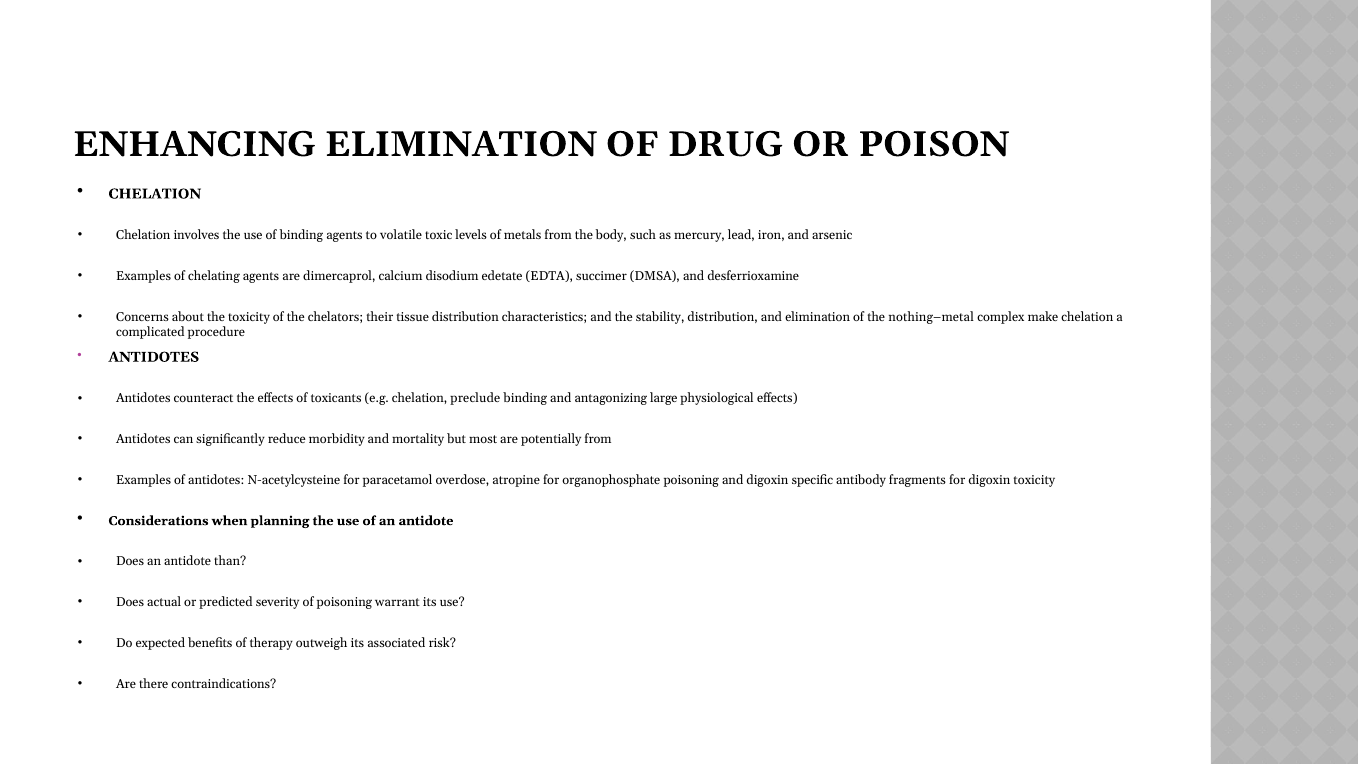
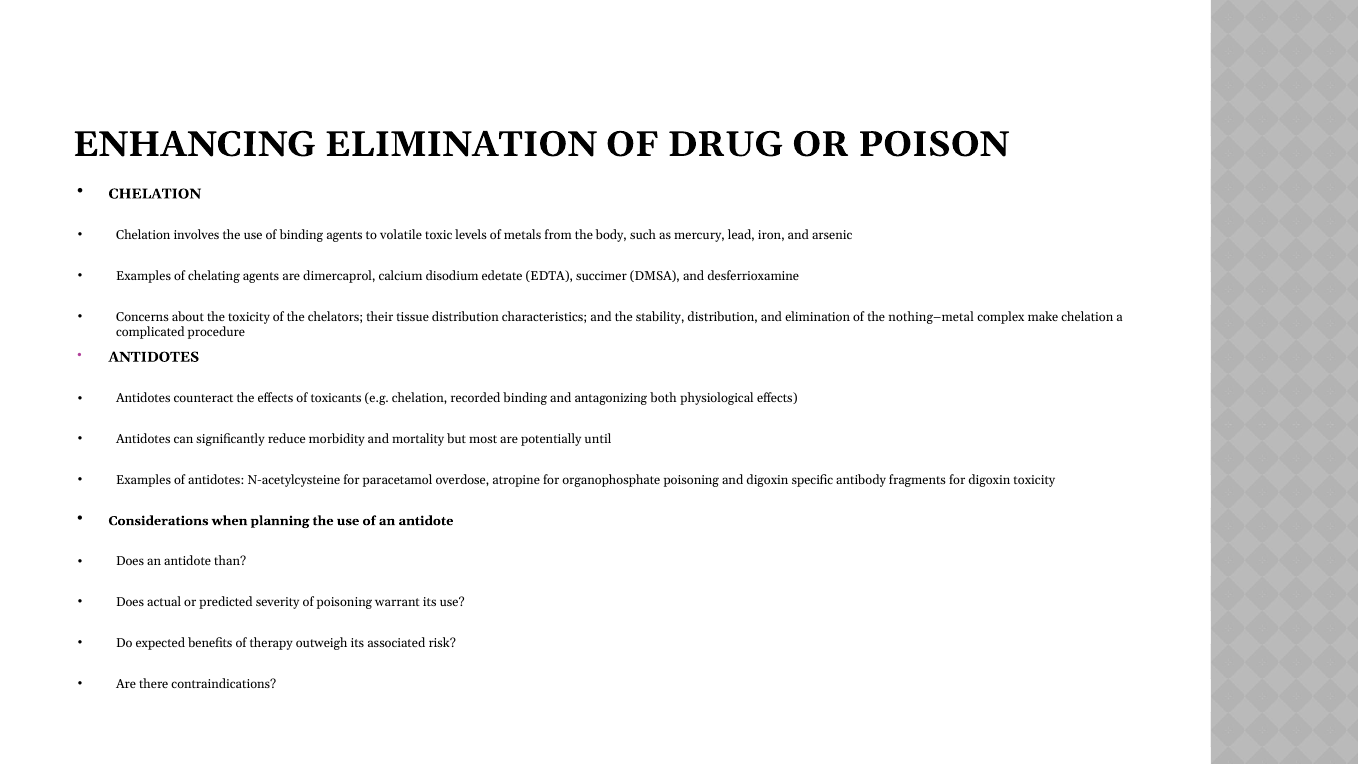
preclude: preclude -> recorded (475, 398)
large: large -> both (664, 398)
potentially from: from -> until (598, 439)
